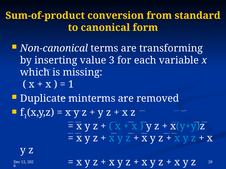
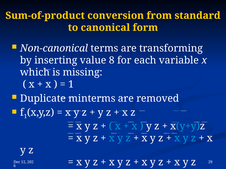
3: 3 -> 8 (112, 60)
